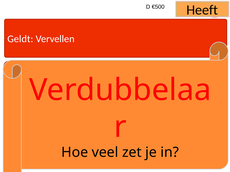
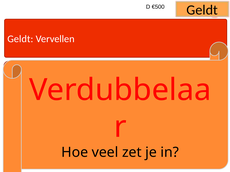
Heeft: Heeft -> Geldt (202, 10)
